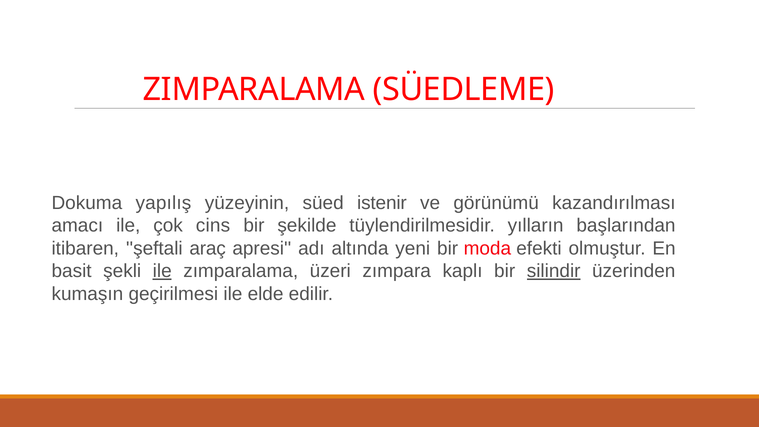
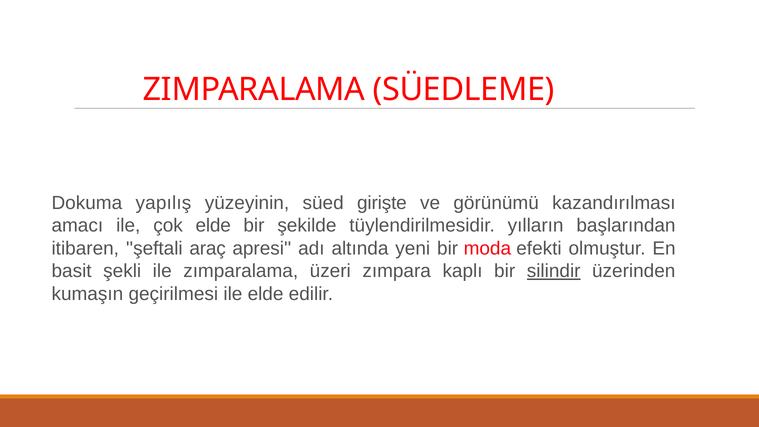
istenir: istenir -> girişte (382, 203)
çok cins: cins -> elde (213, 226)
ile underline: present -> none (162, 271)
